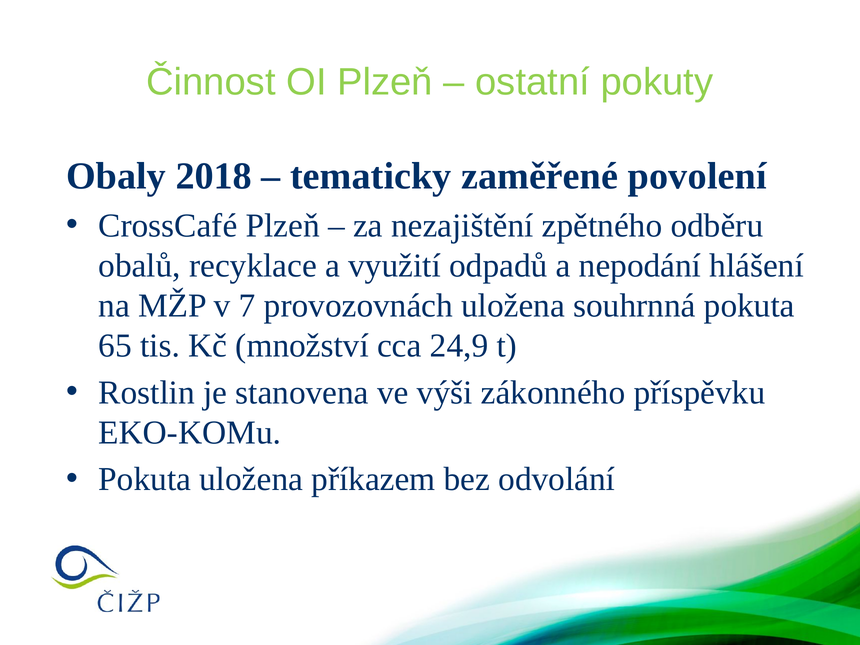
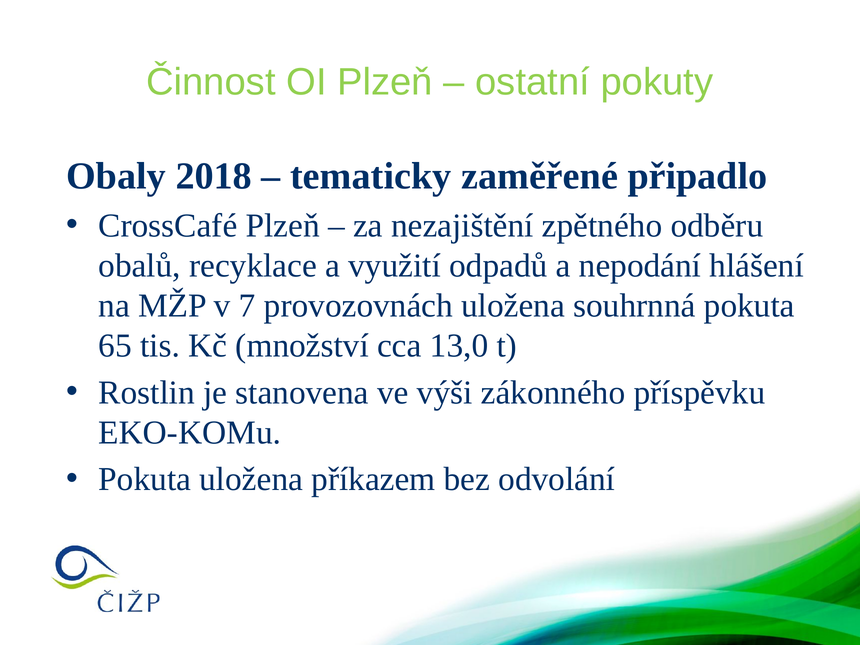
povolení: povolení -> připadlo (697, 176)
24,9: 24,9 -> 13,0 (459, 346)
